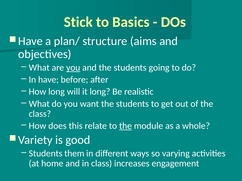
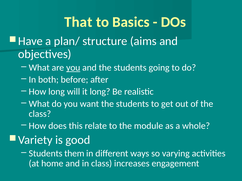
Stick: Stick -> That (78, 22)
have: have -> both (48, 80)
the underline: present -> none (125, 126)
